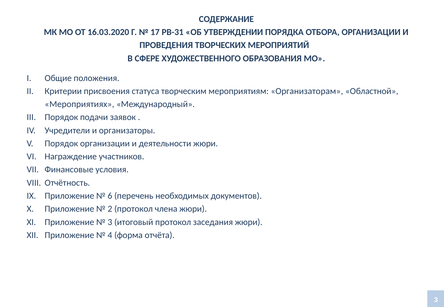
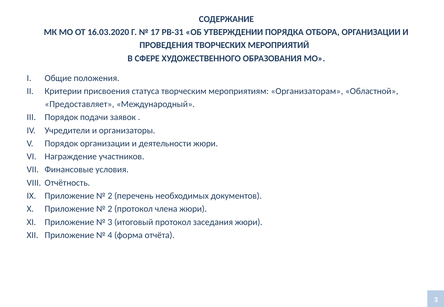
Мероприятиях: Мероприятиях -> Предоставляет (79, 104)
6: 6 -> 2 (110, 196)
